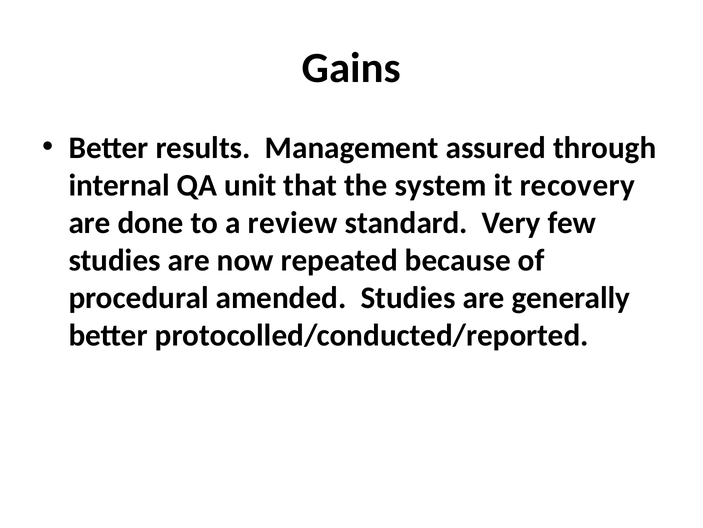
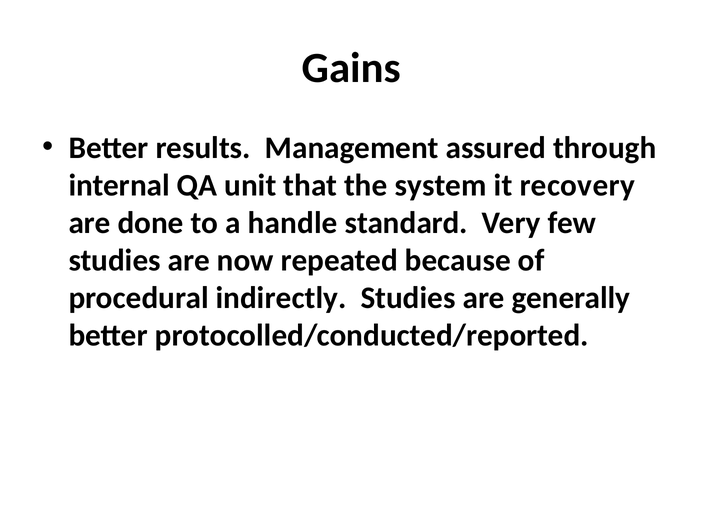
review: review -> handle (293, 222)
amended: amended -> indirectly (281, 297)
